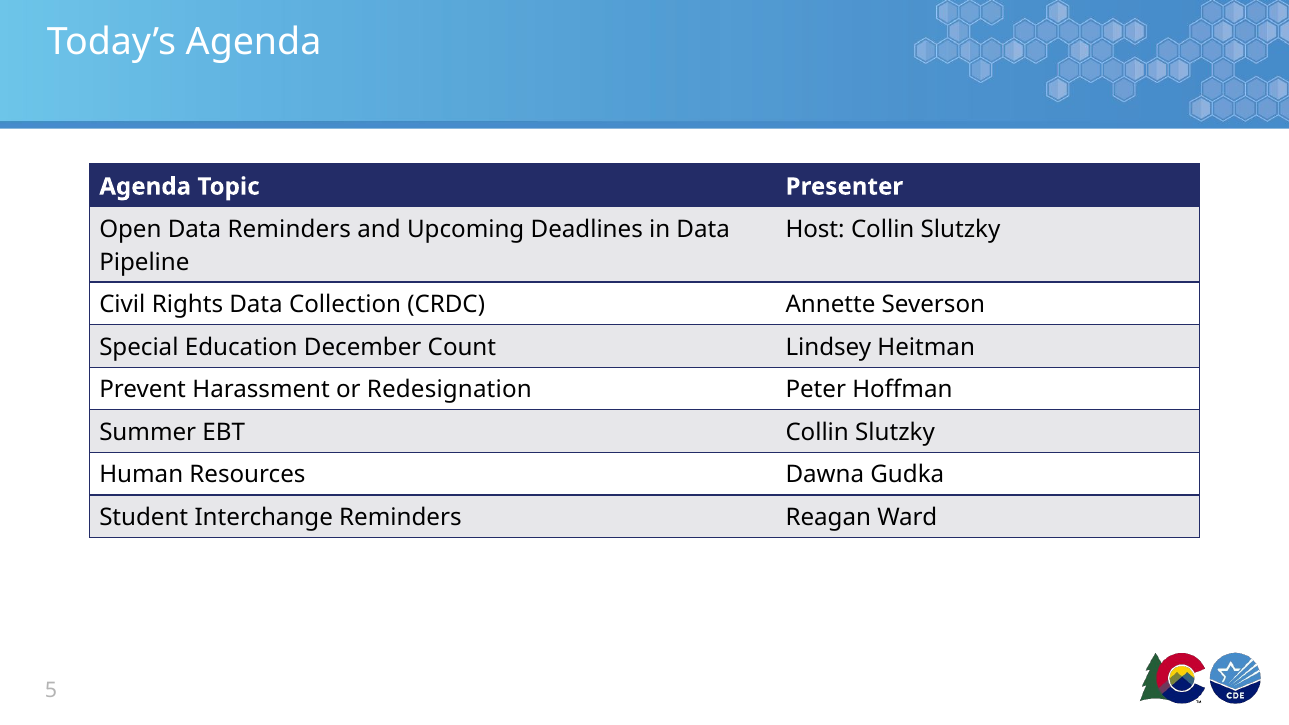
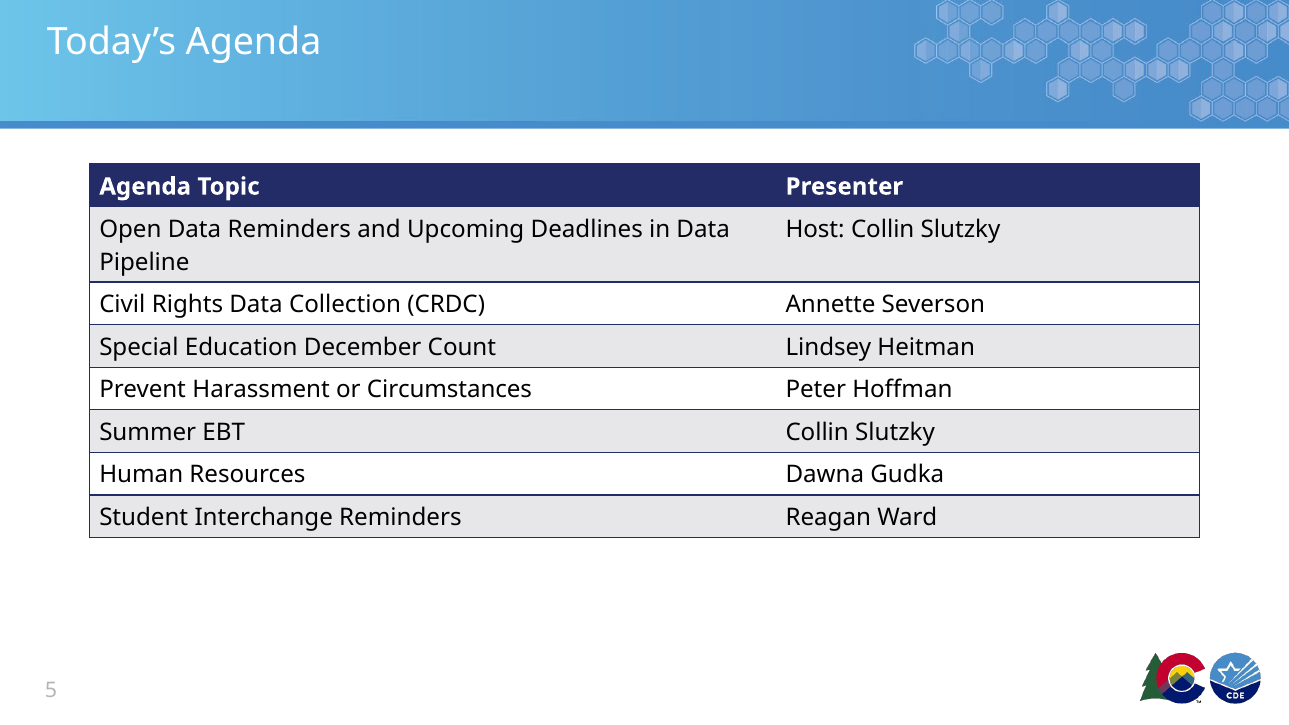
Redesignation: Redesignation -> Circumstances (449, 390)
